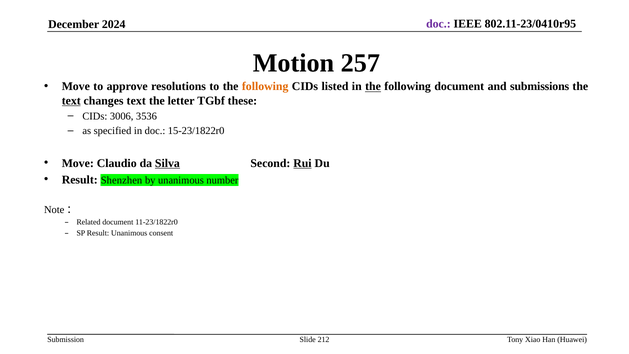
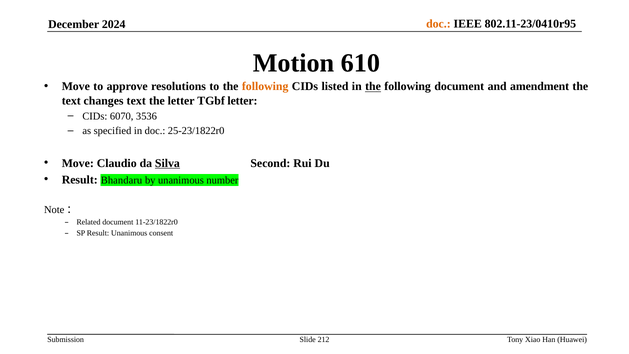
doc colour: purple -> orange (438, 24)
257: 257 -> 610 (360, 63)
submissions: submissions -> amendment (540, 87)
text underline: present -> none (71, 101)
TGbf these: these -> letter (242, 101)
3006: 3006 -> 6070 (122, 116)
15-23/1822r0: 15-23/1822r0 -> 25-23/1822r0 (196, 131)
Rui underline: present -> none (302, 163)
Shenzhen: Shenzhen -> Bhandaru (122, 180)
